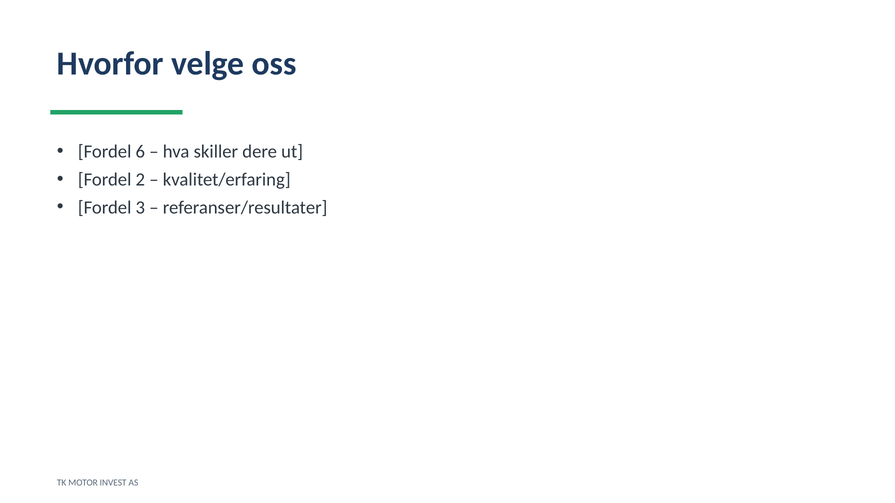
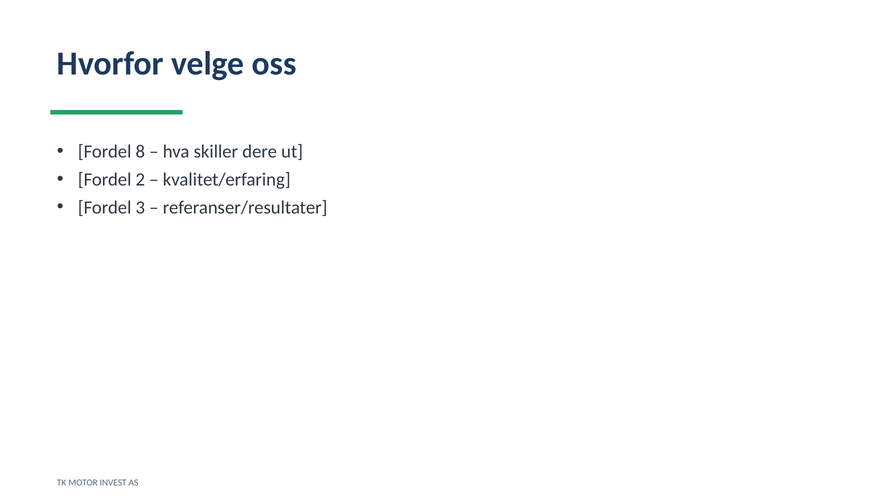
6: 6 -> 8 (140, 152)
